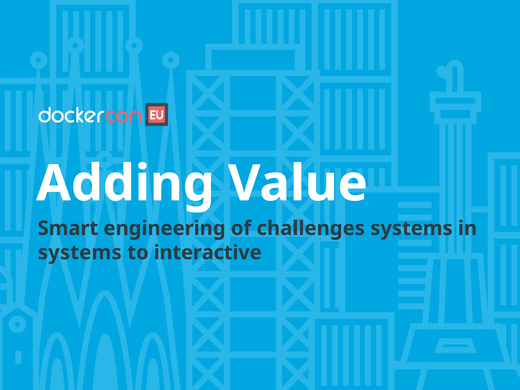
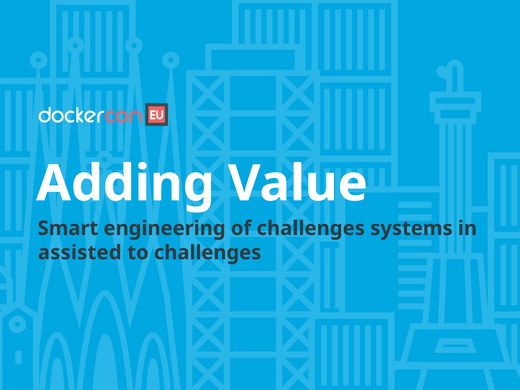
systems: systems -> assisted (80, 253)
to interactive: interactive -> challenges (208, 253)
